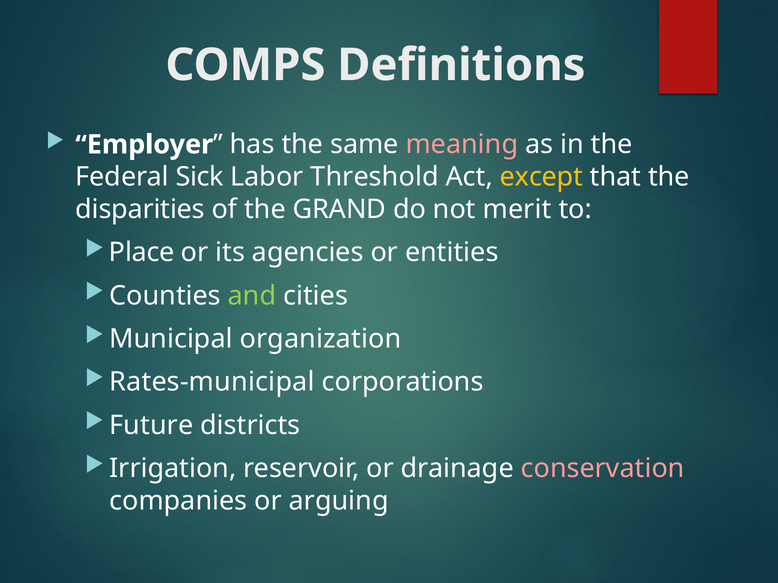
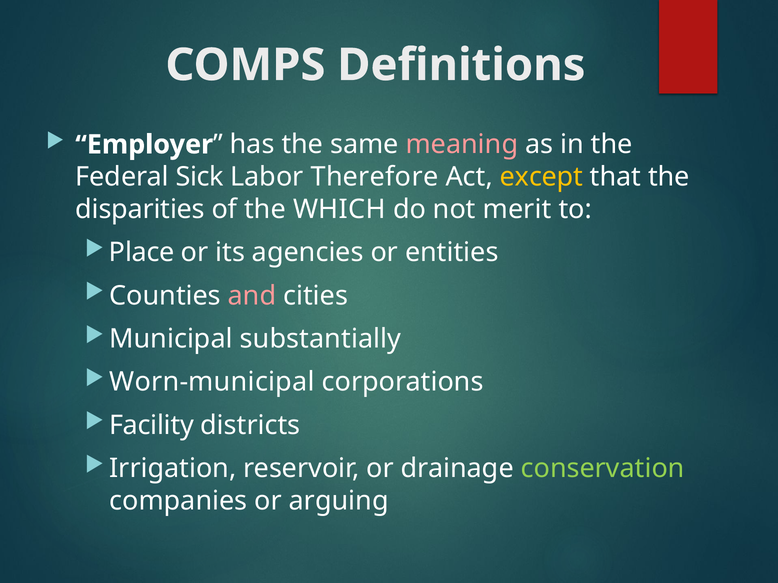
Threshold: Threshold -> Therefore (374, 177)
GRAND: GRAND -> WHICH (339, 209)
and colour: light green -> pink (252, 296)
organization: organization -> substantially (320, 339)
Rates-municipal: Rates-municipal -> Worn-municipal (212, 382)
Future: Future -> Facility (151, 425)
conservation colour: pink -> light green (603, 469)
